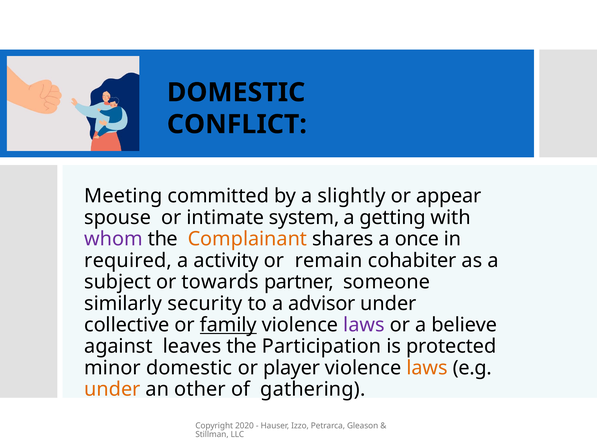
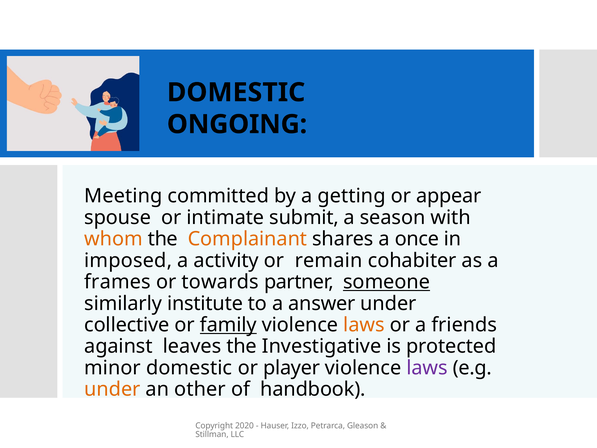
CONFLICT: CONFLICT -> ONGOING (237, 124)
slightly: slightly -> getting (352, 196)
system: system -> submit (304, 217)
getting: getting -> season (393, 217)
whom colour: purple -> orange (114, 239)
required: required -> imposed (128, 260)
subject: subject -> frames (118, 282)
someone underline: none -> present (387, 282)
security: security -> institute (205, 303)
advisor: advisor -> answer (322, 303)
laws colour: purple -> orange (364, 325)
believe: believe -> friends (464, 325)
Participation: Participation -> Investigative (322, 346)
laws colour: orange -> purple (427, 368)
gathering: gathering -> handbook (313, 389)
